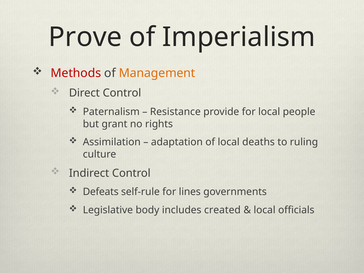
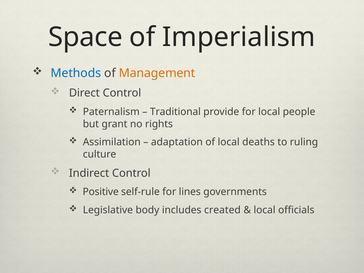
Prove: Prove -> Space (85, 37)
Methods colour: red -> blue (76, 73)
Resistance: Resistance -> Traditional (175, 112)
Defeats: Defeats -> Positive (101, 192)
